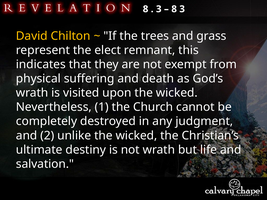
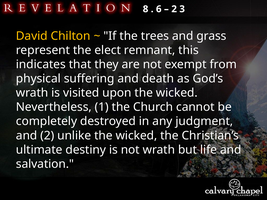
3: 3 -> 6 (159, 9)
8: 8 -> 2 (174, 9)
